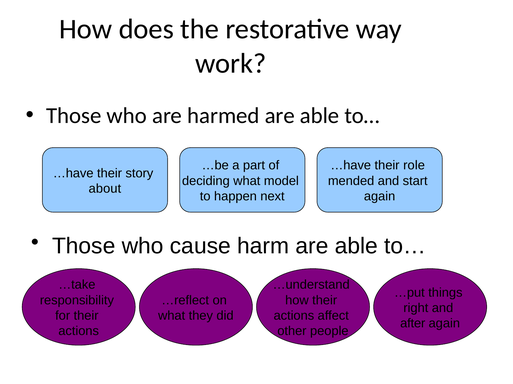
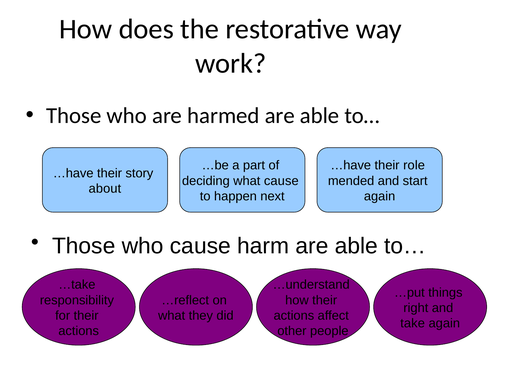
what model: model -> cause (281, 181)
after: after -> take (413, 324)
